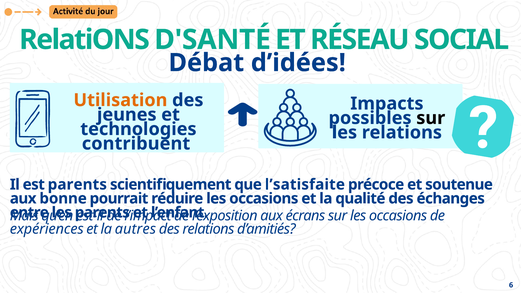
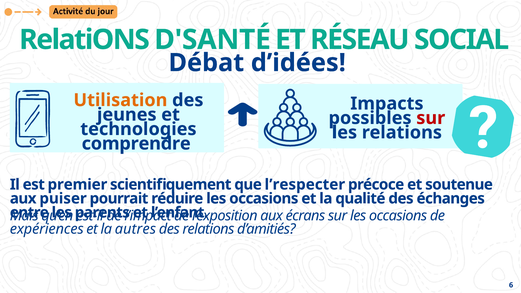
sur colour: black -> red (431, 118)
contribuent: contribuent -> comprendre (136, 144)
est parents: parents -> premier (77, 185)
l’satisfaite: l’satisfaite -> l’respecter (305, 185)
bonne: bonne -> puiser (63, 199)
